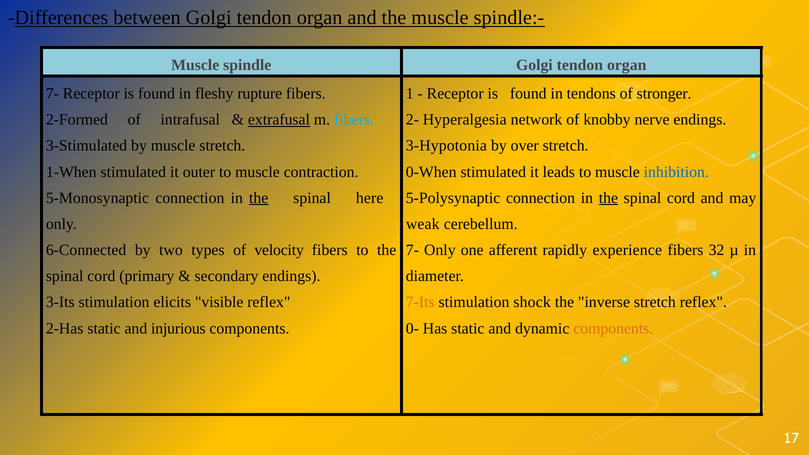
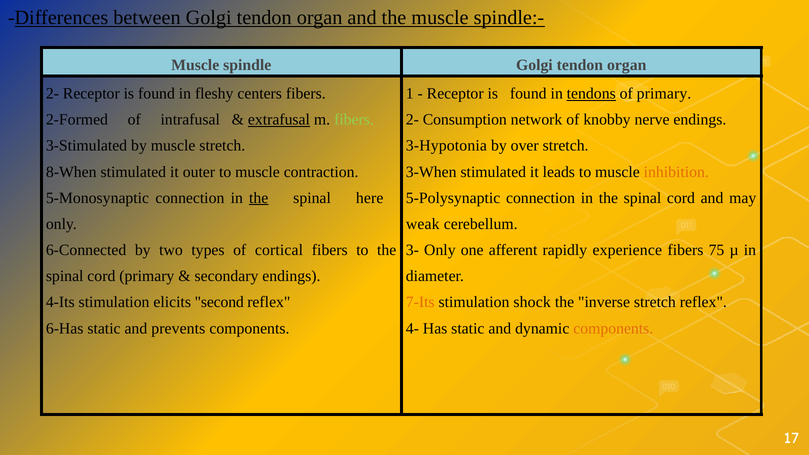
7-: 7- -> 2- (52, 94)
rupture: rupture -> centers (260, 94)
tendons underline: none -> present (591, 94)
of stronger: stronger -> primary (664, 94)
fibers colour: light blue -> light green (354, 120)
Hyperalgesia: Hyperalgesia -> Consumption (465, 120)
1-When: 1-When -> 8-When (71, 172)
0-When: 0-When -> 3-When (431, 172)
inhibition colour: blue -> orange (676, 172)
the underline: present -> none (608, 198)
velocity: velocity -> cortical (279, 250)
7-: 7- -> 3- (412, 250)
32: 32 -> 75 (716, 250)
3-Its: 3-Its -> 4-Its (60, 302)
visible: visible -> second (219, 302)
2-Has: 2-Has -> 6-Has (65, 328)
injurious: injurious -> prevents (178, 328)
0-: 0- -> 4- (412, 328)
